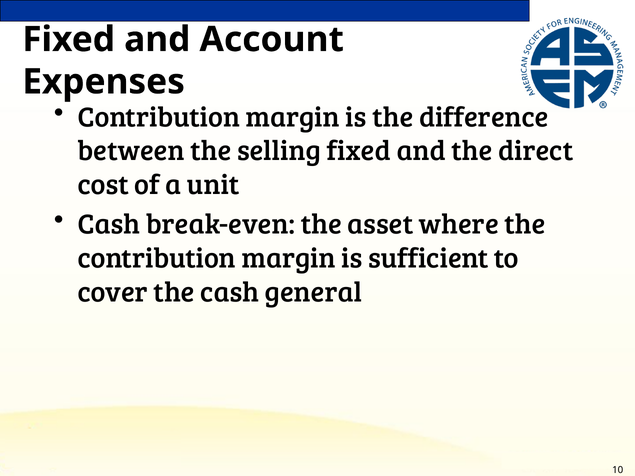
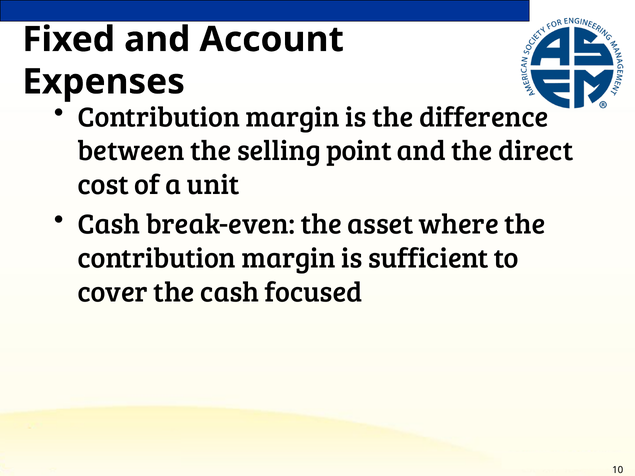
selling fixed: fixed -> point (359, 151)
general: general -> focused (314, 292)
